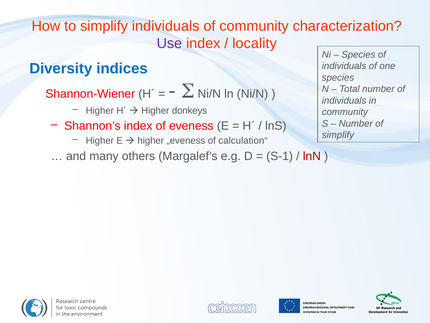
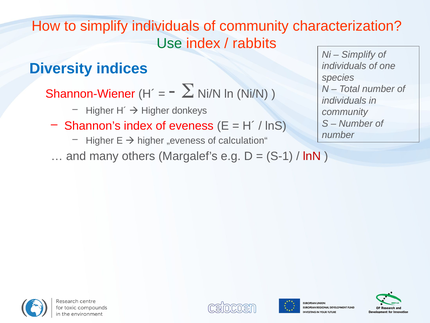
Use colour: purple -> green (169, 43)
locality: locality -> rabbits (255, 43)
Species: Species -> Simplify (358, 55)
simplify: simplify -> number (338, 135)
